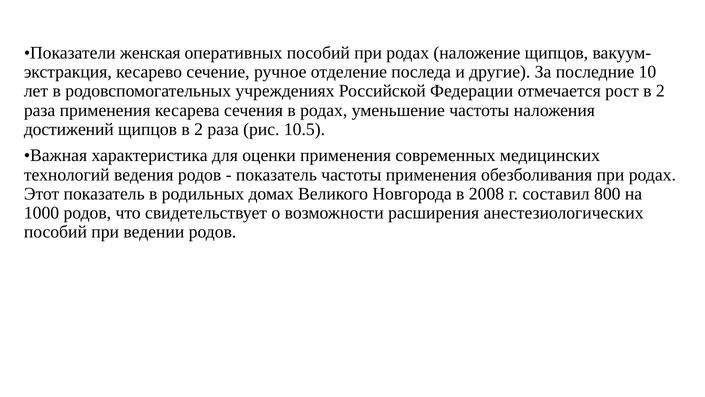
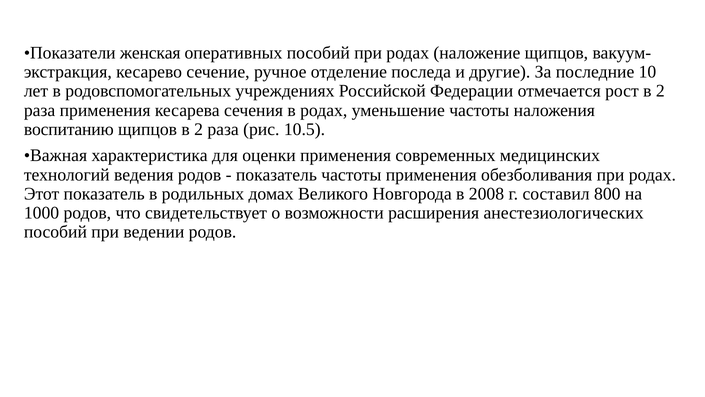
достижений: достижений -> воспитанию (69, 129)
